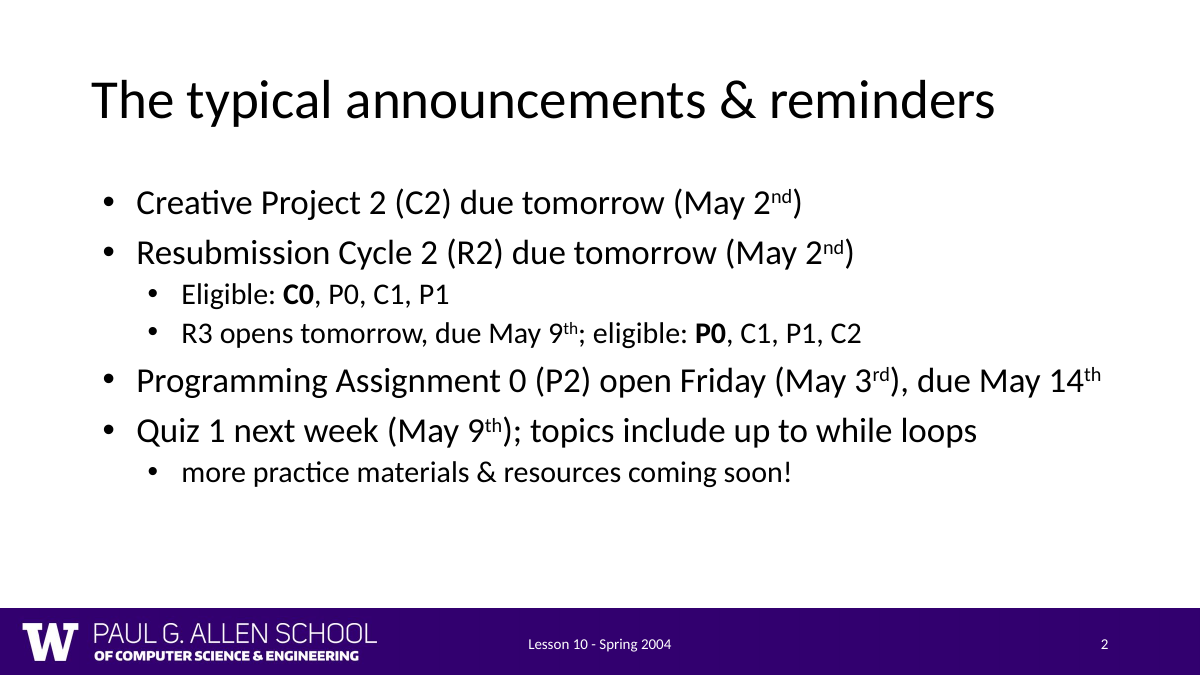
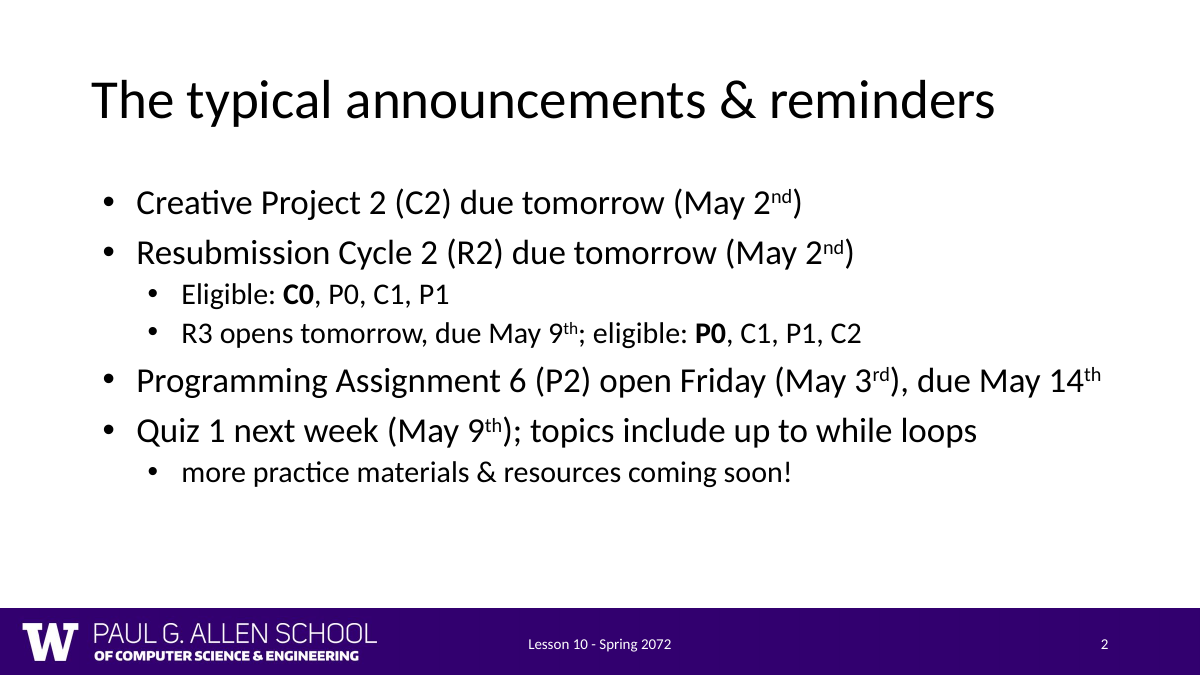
0: 0 -> 6 (518, 381)
2004: 2004 -> 2072 (656, 644)
